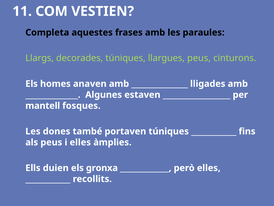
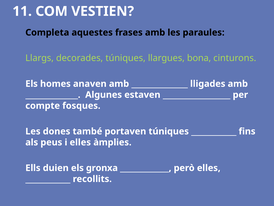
llargues peus: peus -> bona (199, 58)
mantell: mantell -> compte (43, 105)
